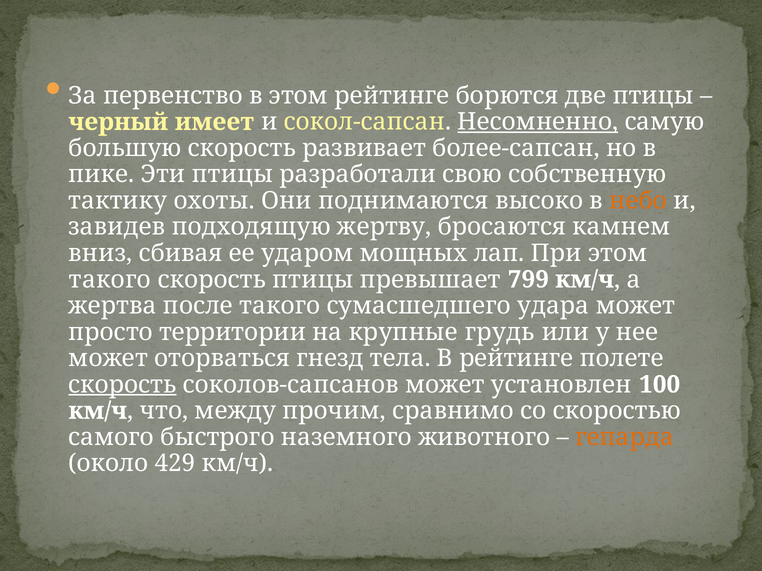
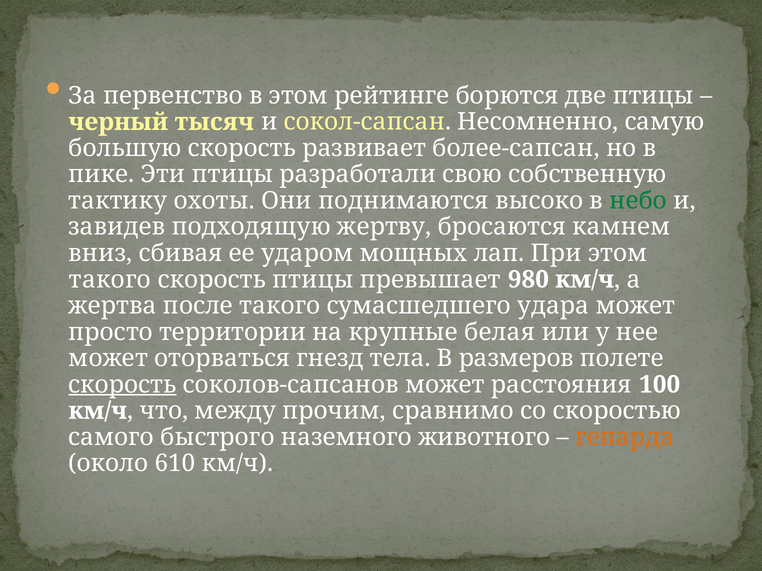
имеет: имеет -> тысяч (214, 122)
Несомненно underline: present -> none (538, 122)
небо colour: orange -> green (638, 201)
799: 799 -> 980 (528, 280)
грудь: грудь -> белая (500, 332)
В рейтинге: рейтинге -> размеров (516, 359)
установлен: установлен -> расстояния (561, 385)
429: 429 -> 610 (175, 464)
